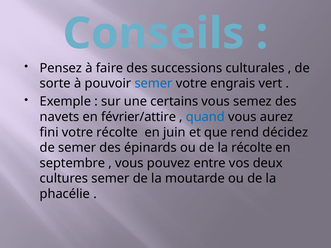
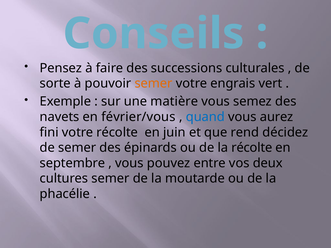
semer colour: blue -> orange (153, 84)
certains: certains -> matière (174, 102)
février/attire: février/attire -> février/vous (138, 117)
